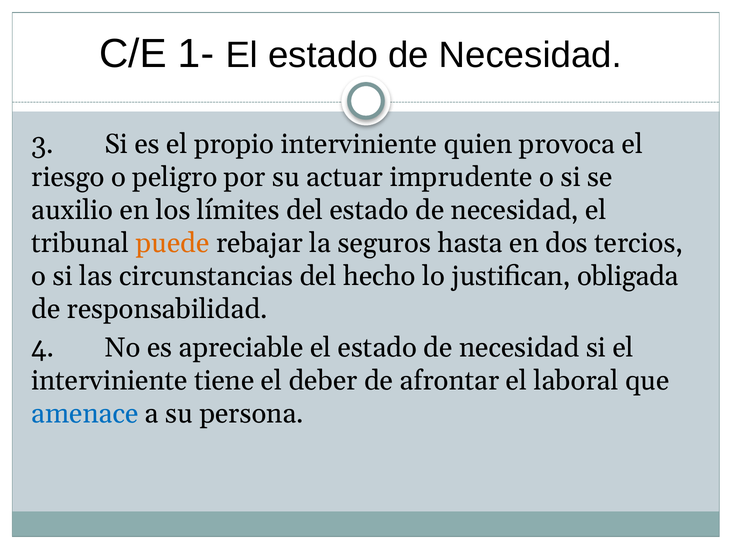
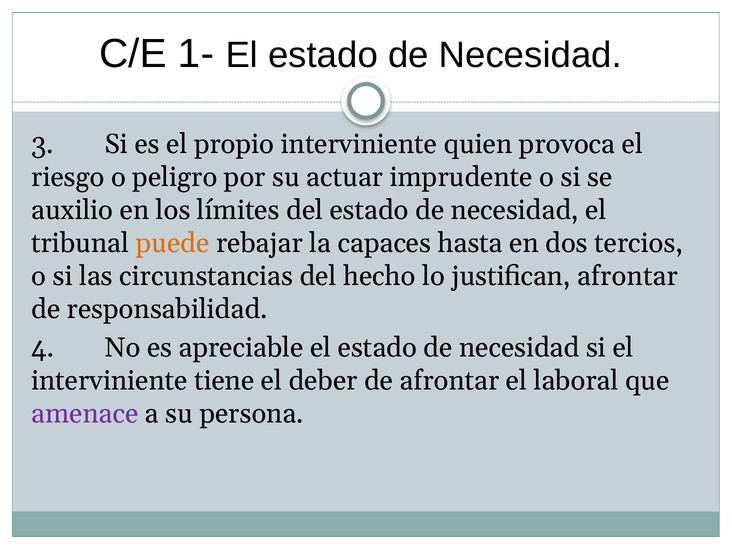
seguros: seguros -> capaces (384, 243)
justifican obligada: obligada -> afrontar (628, 276)
amenace colour: blue -> purple (85, 414)
